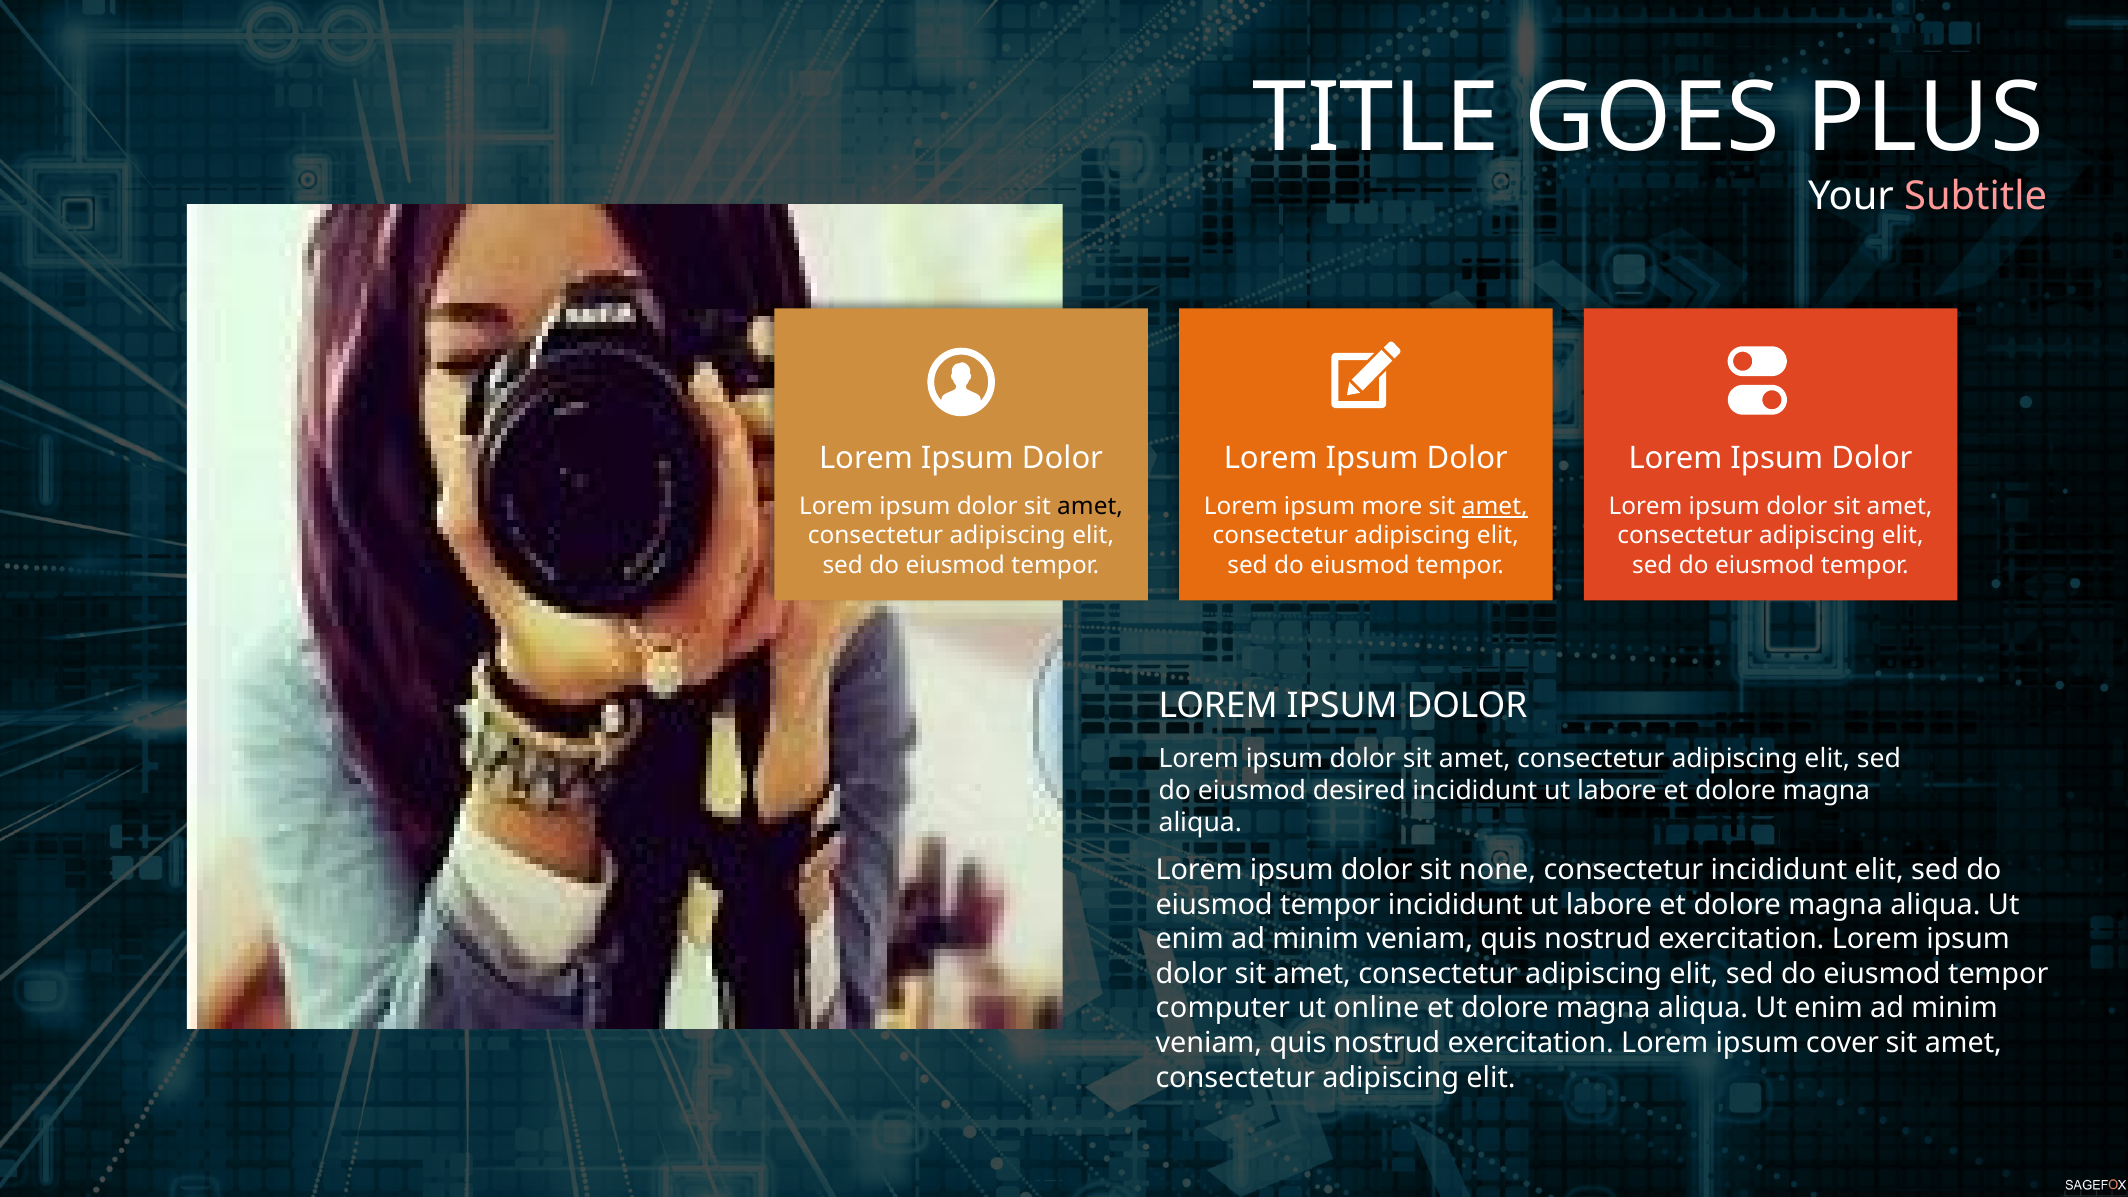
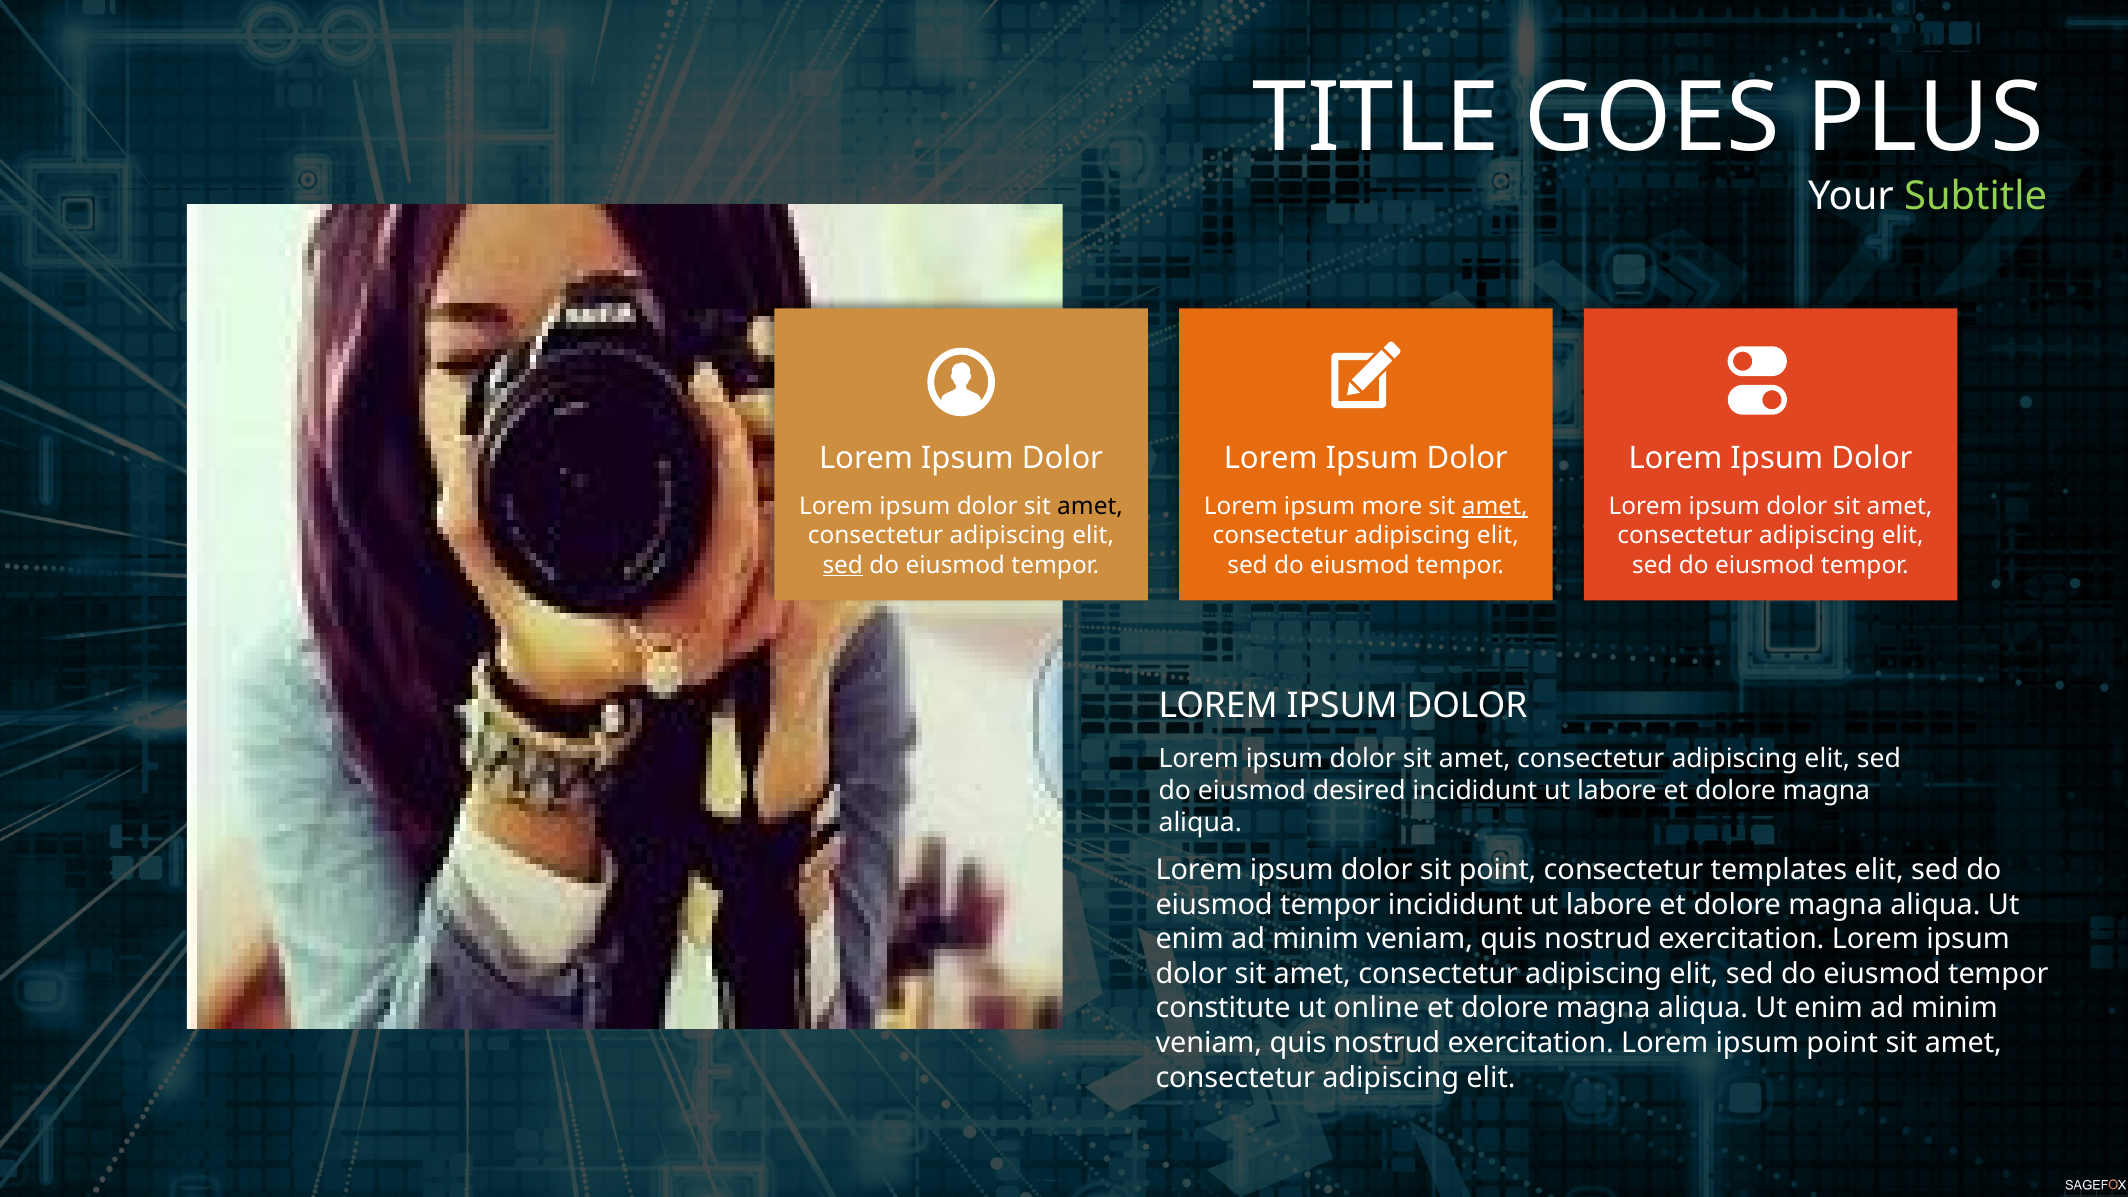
Subtitle colour: pink -> light green (1976, 197)
sed underline: none -> present (843, 565)
sit none: none -> point (1498, 870)
consectetur incididunt: incididunt -> templates (1779, 870)
computer: computer -> constitute (1223, 1008)
ipsum cover: cover -> point (1842, 1043)
